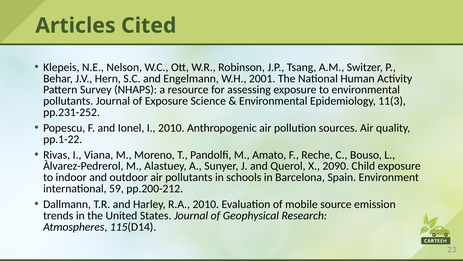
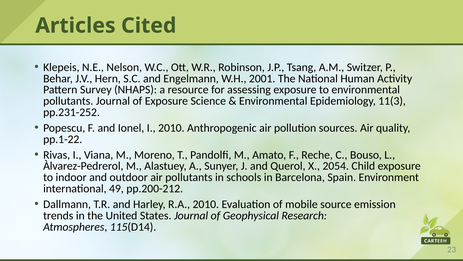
2090: 2090 -> 2054 (336, 166)
59: 59 -> 49 (116, 188)
